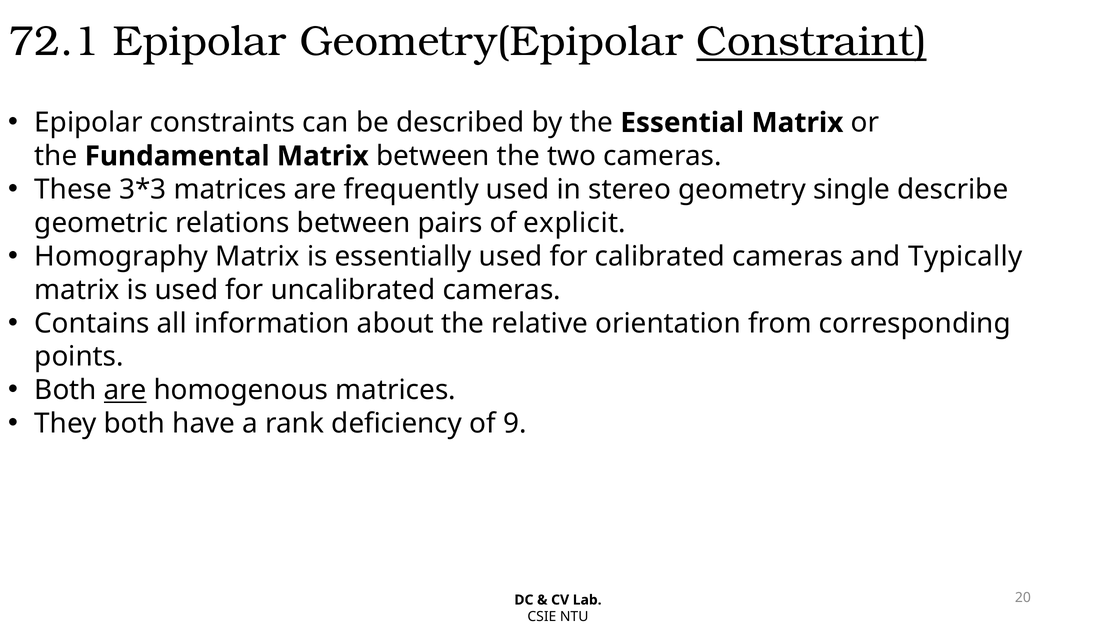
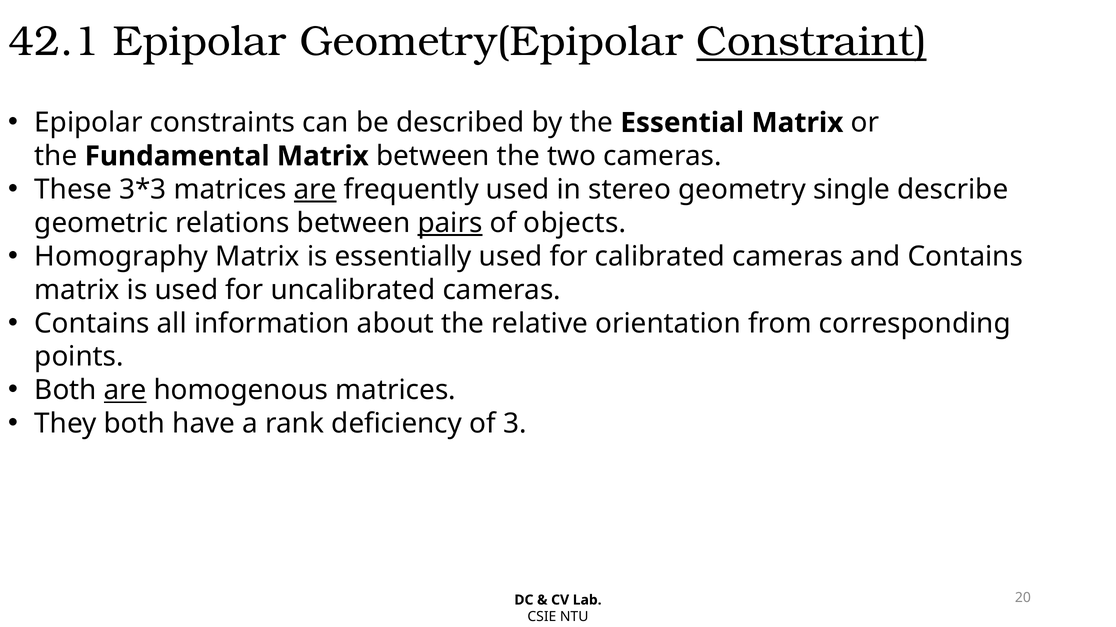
72.1: 72.1 -> 42.1 (54, 42)
are underline: none -> present (315, 190)
pairs underline: none -> present (450, 223)
explicit: explicit -> objects (575, 223)
and Typically: Typically -> Contains (965, 257)
9: 9 -> 3 (515, 424)
